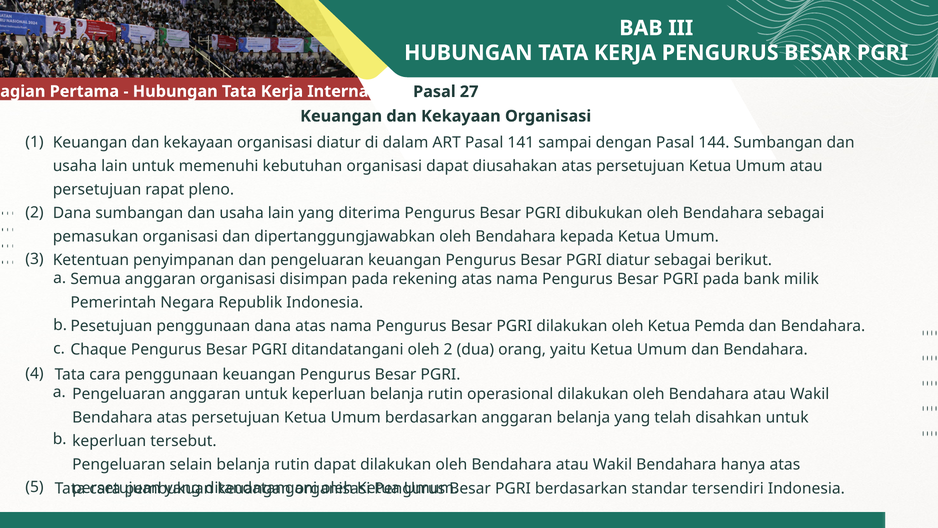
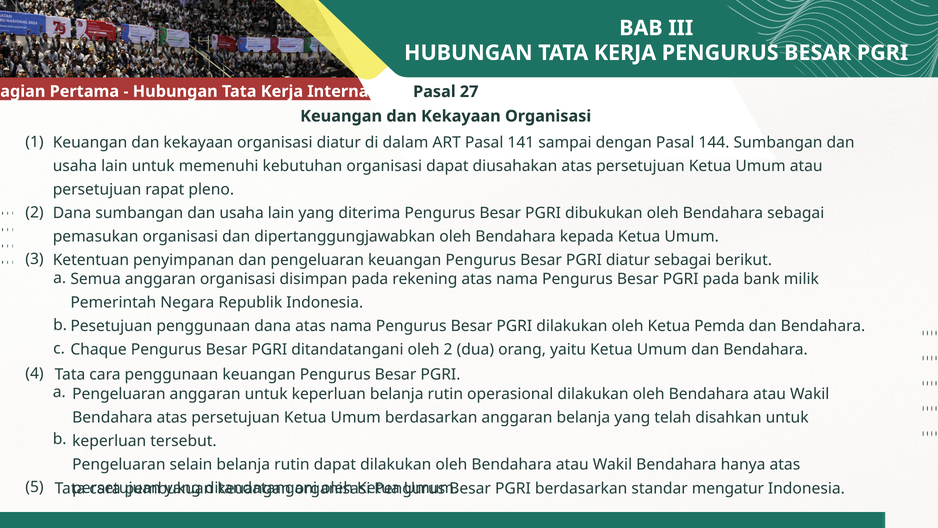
tersendiri: tersendiri -> mengatur (728, 488)
